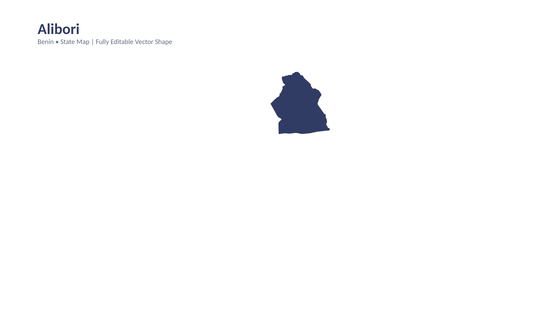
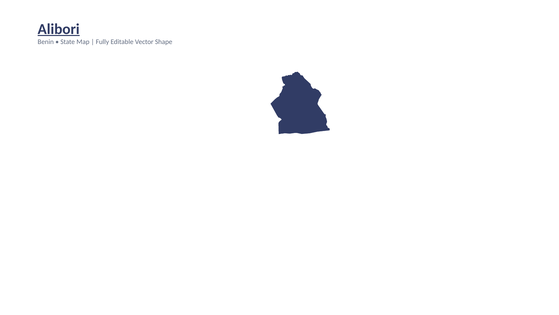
Alibori underline: none -> present (59, 29)
